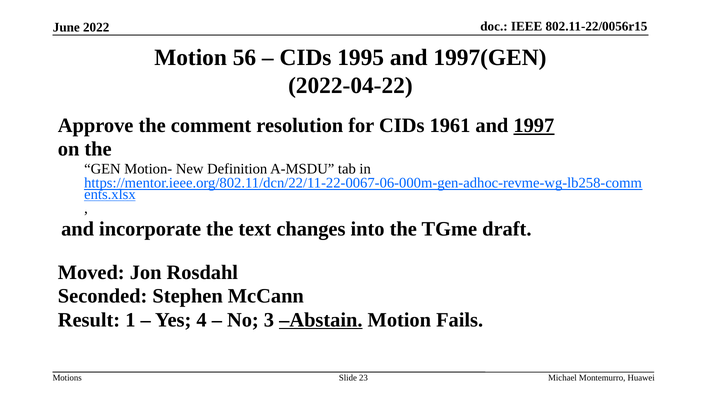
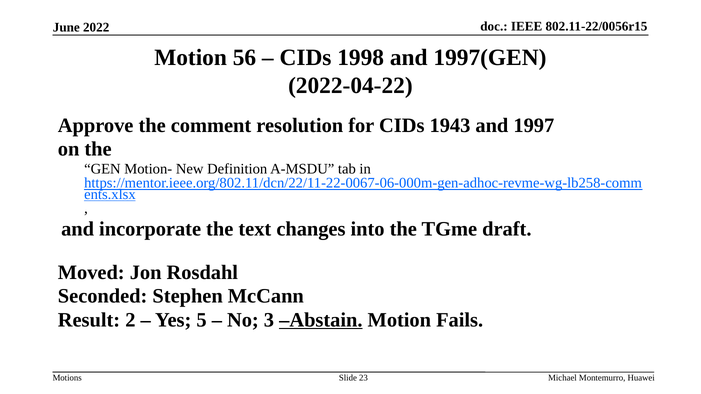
1995: 1995 -> 1998 (361, 58)
1961: 1961 -> 1943 (450, 126)
1997 underline: present -> none (534, 126)
1: 1 -> 2 (130, 320)
4: 4 -> 5 (202, 320)
